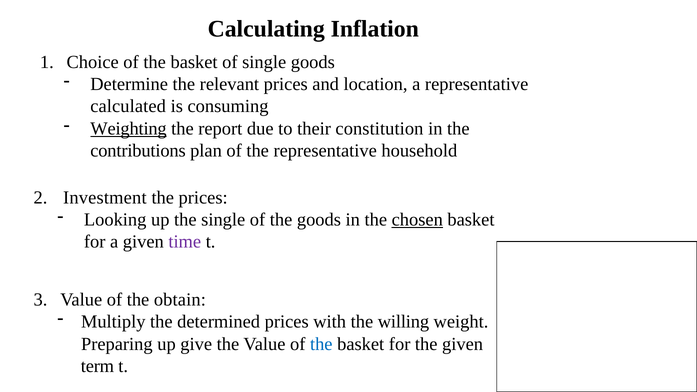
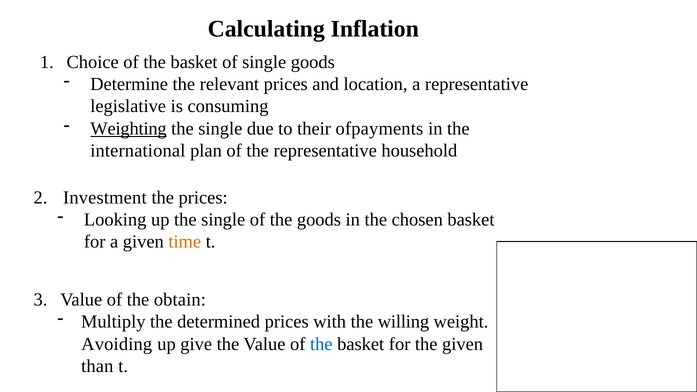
calculated: calculated -> legislative (128, 106)
report: report -> single (220, 128)
constitution: constitution -> ofpayments (379, 128)
contributions: contributions -> international (138, 151)
chosen underline: present -> none (417, 220)
time colour: purple -> orange (185, 242)
Preparing: Preparing -> Avoiding (117, 344)
term: term -> than (97, 366)
